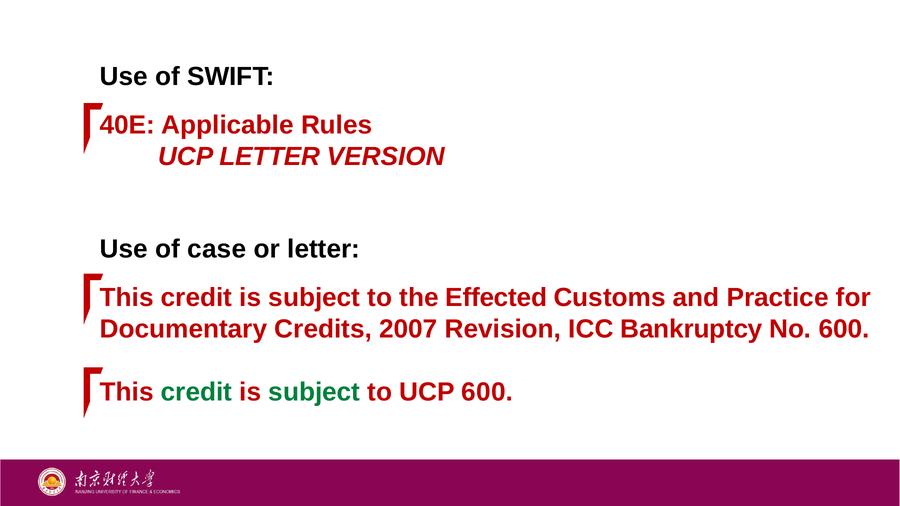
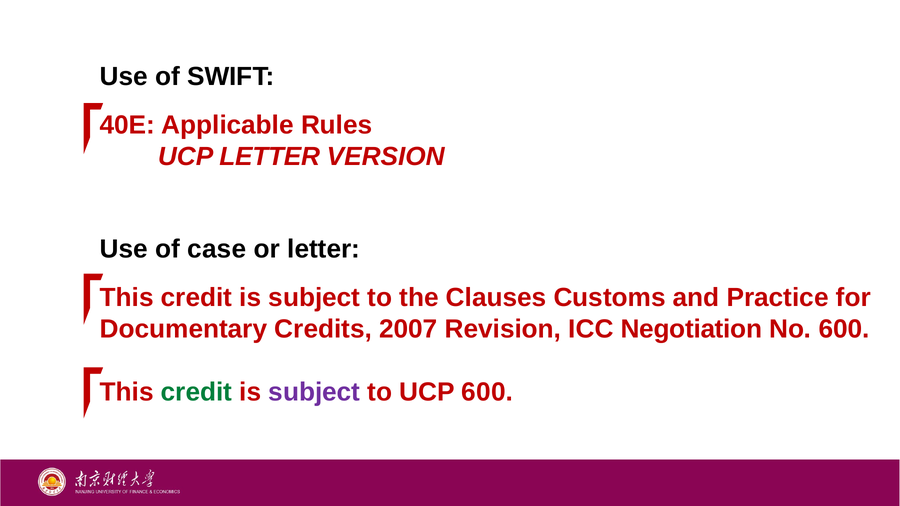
Effected: Effected -> Clauses (496, 298)
Bankruptcy: Bankruptcy -> Negotiation (691, 329)
subject colour: green -> purple (314, 392)
